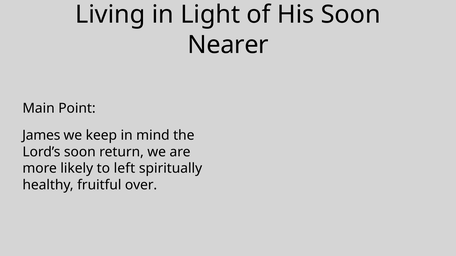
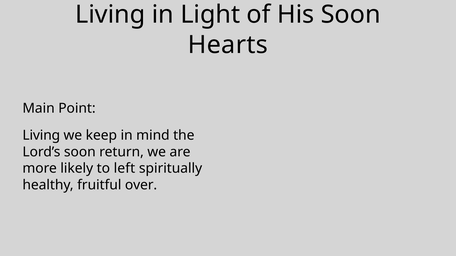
Nearer: Nearer -> Hearts (228, 45)
James: James -> Living (41, 136)
